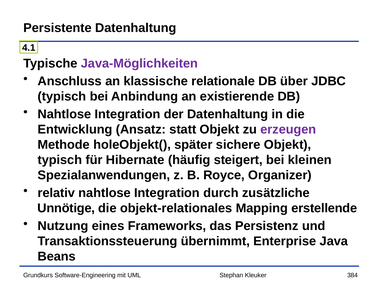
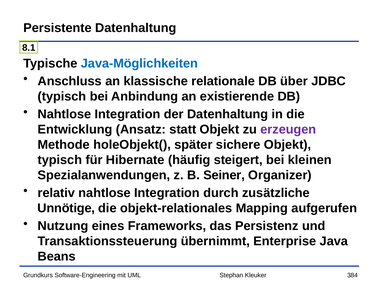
4.1: 4.1 -> 8.1 (29, 48)
Java-Möglichkeiten colour: purple -> blue (139, 63)
Royce: Royce -> Seiner (224, 175)
erstellende: erstellende -> aufgerufen (324, 208)
